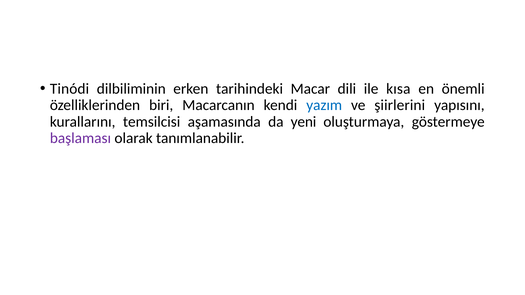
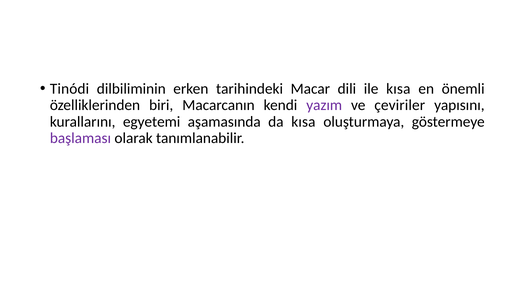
yazım colour: blue -> purple (324, 105)
şiirlerini: şiirlerini -> çeviriler (400, 105)
temsilcisi: temsilcisi -> egyetemi (152, 122)
da yeni: yeni -> kısa (303, 122)
